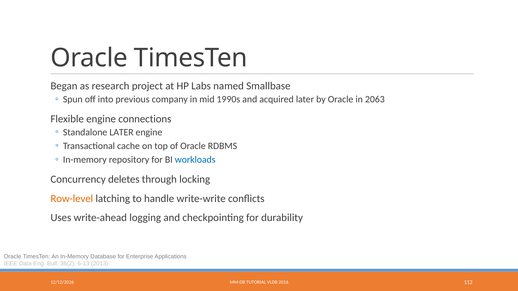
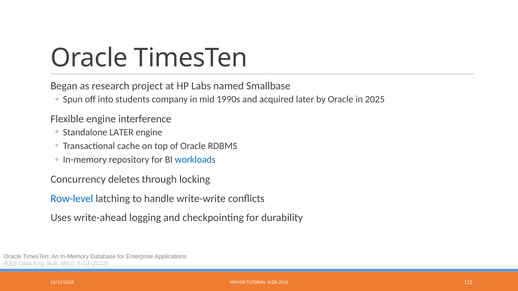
previous: previous -> students (133, 99)
2063: 2063 -> 2025 (375, 99)
connections: connections -> interference (145, 119)
Row-level colour: orange -> blue (72, 199)
